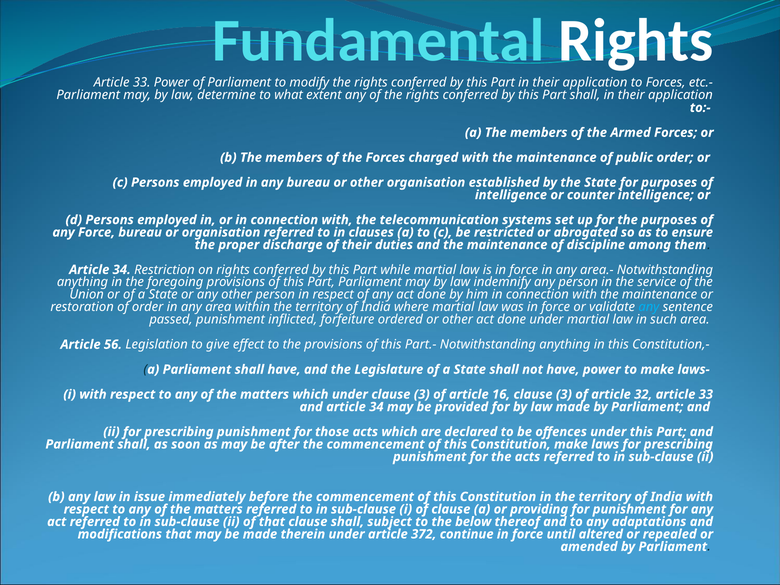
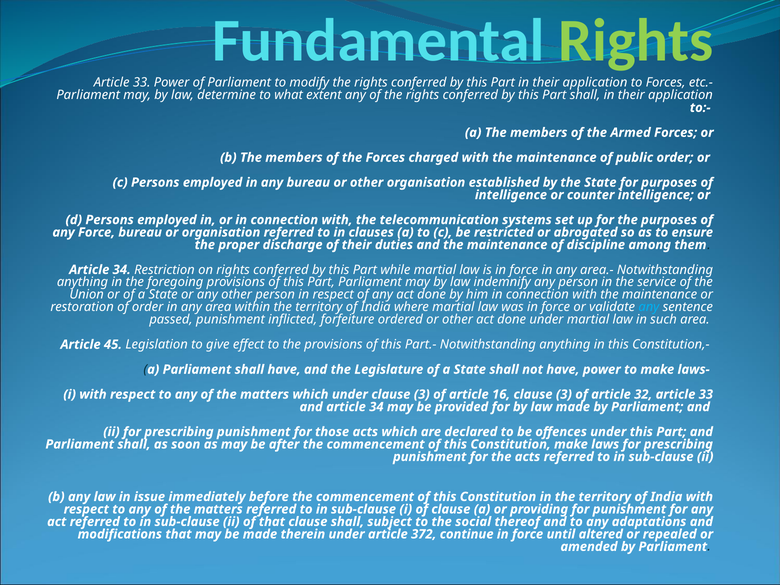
Rights colour: white -> light green (636, 41)
56: 56 -> 45 (113, 345)
below: below -> social (473, 522)
